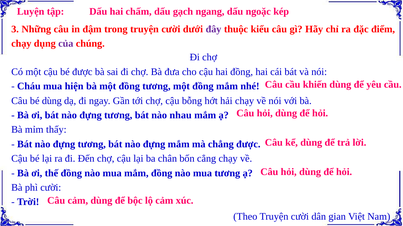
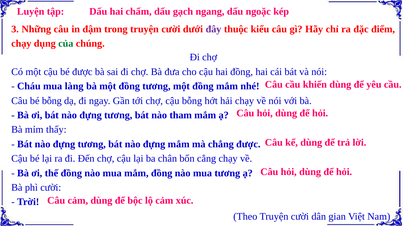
của colour: purple -> green (66, 44)
hiện: hiện -> làng (74, 86)
bé dùng: dùng -> bỗng (52, 101)
nhau: nhau -> tham (181, 115)
